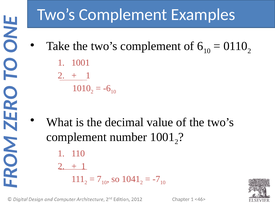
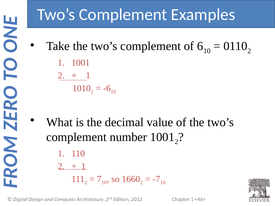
1041: 1041 -> 1660 (131, 179)
